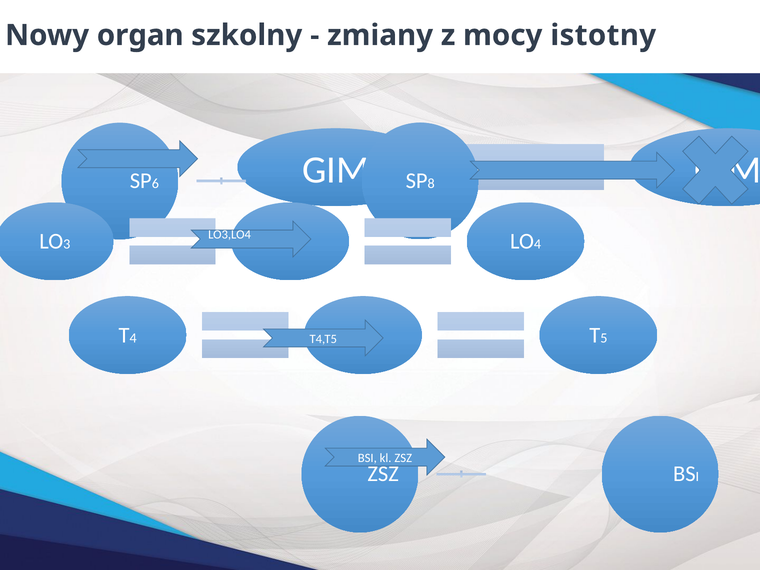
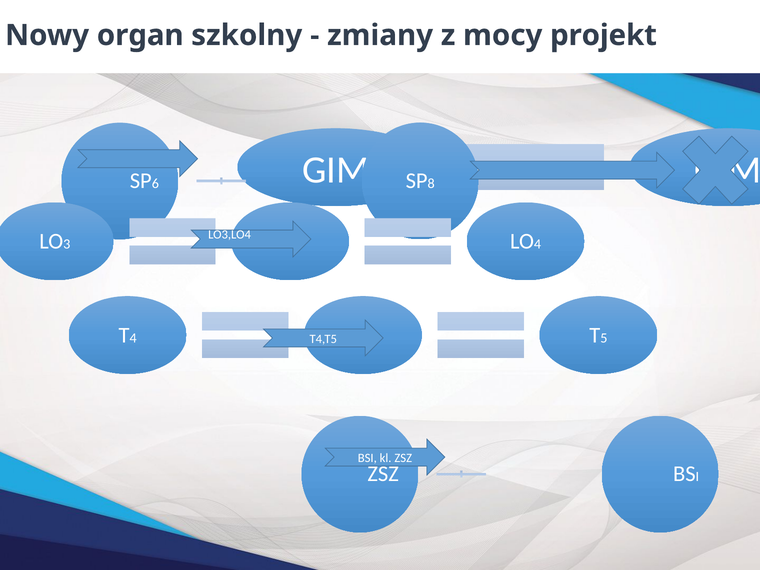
istotny: istotny -> projekt (604, 35)
